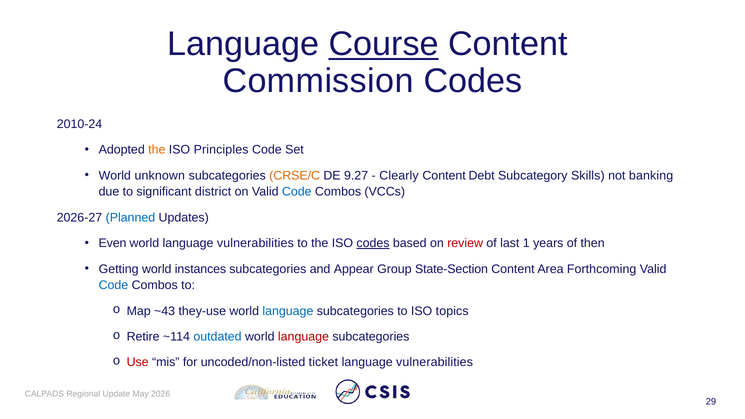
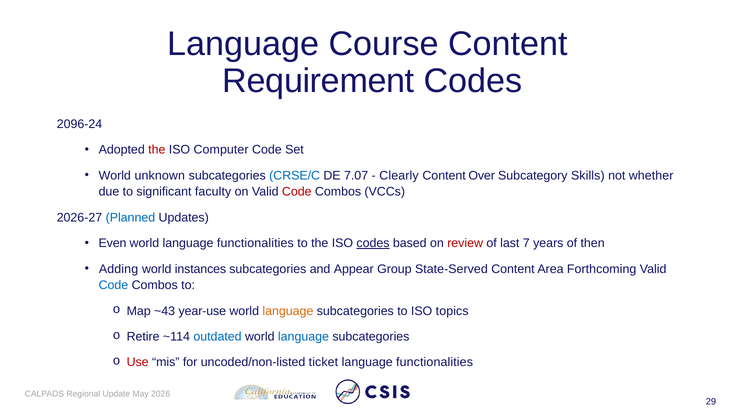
Course underline: present -> none (384, 44)
Commission: Commission -> Requirement (318, 81)
2010-24: 2010-24 -> 2096-24 (80, 124)
the colour: orange -> red (157, 150)
Principles: Principles -> Computer (221, 150)
CRSE/C colour: orange -> blue (295, 176)
9.27: 9.27 -> 7.07 (356, 176)
Debt: Debt -> Over (482, 176)
banking: banking -> whether (651, 176)
district: district -> faculty (213, 192)
Code colour: blue -> red (297, 192)
world language vulnerabilities: vulnerabilities -> functionalities (255, 243)
1: 1 -> 7 (526, 243)
Getting: Getting -> Adding (119, 269)
State-Section: State-Section -> State-Served (451, 269)
they-use: they-use -> year-use (202, 311)
language colour: blue -> orange (288, 311)
language colour: red -> blue (303, 337)
vulnerabilities: vulnerabilities -> functionalities (435, 362)
